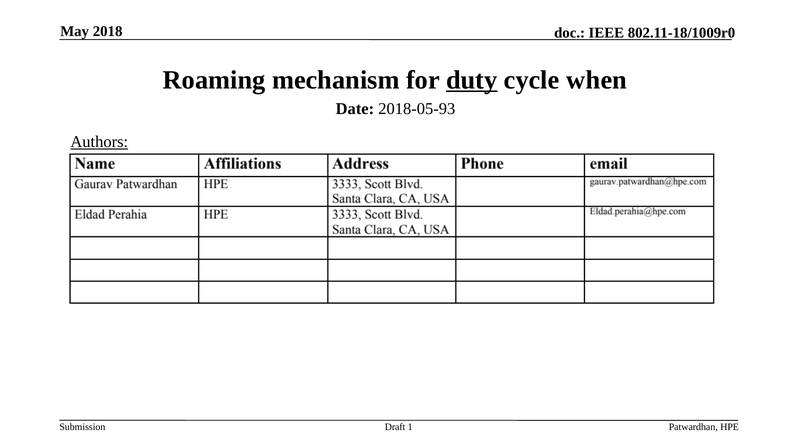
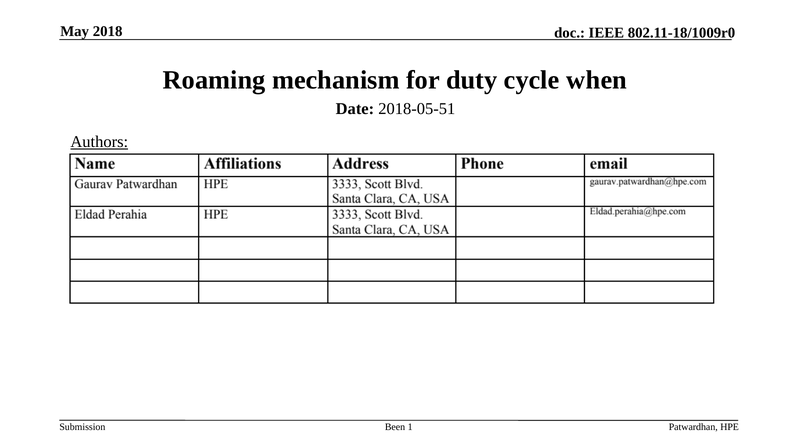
duty underline: present -> none (472, 80)
2018-05-93: 2018-05-93 -> 2018-05-51 (417, 109)
Draft: Draft -> Been (395, 427)
